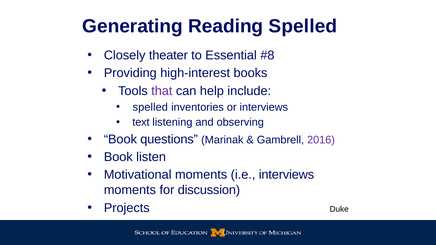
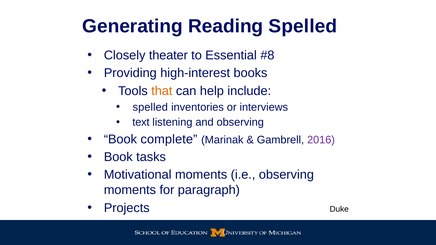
that colour: purple -> orange (162, 91)
questions: questions -> complete (169, 139)
listen: listen -> tasks (151, 157)
i.e interviews: interviews -> observing (286, 175)
discussion: discussion -> paragraph (209, 190)
